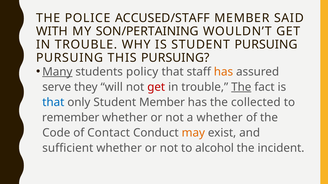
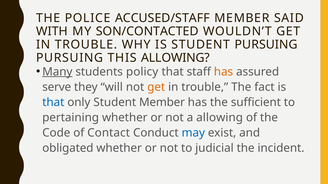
SON/PERTAINING: SON/PERTAINING -> SON/CONTACTED (147, 31)
THIS PURSUING: PURSUING -> ALLOWING (175, 58)
get colour: red -> orange (156, 87)
The underline: present -> none (241, 87)
collected: collected -> sufficient (256, 103)
remember: remember -> pertaining (71, 118)
a whether: whether -> allowing (220, 118)
may colour: orange -> blue (193, 133)
sufficient: sufficient -> obligated (68, 149)
alcohol: alcohol -> judicial (214, 149)
